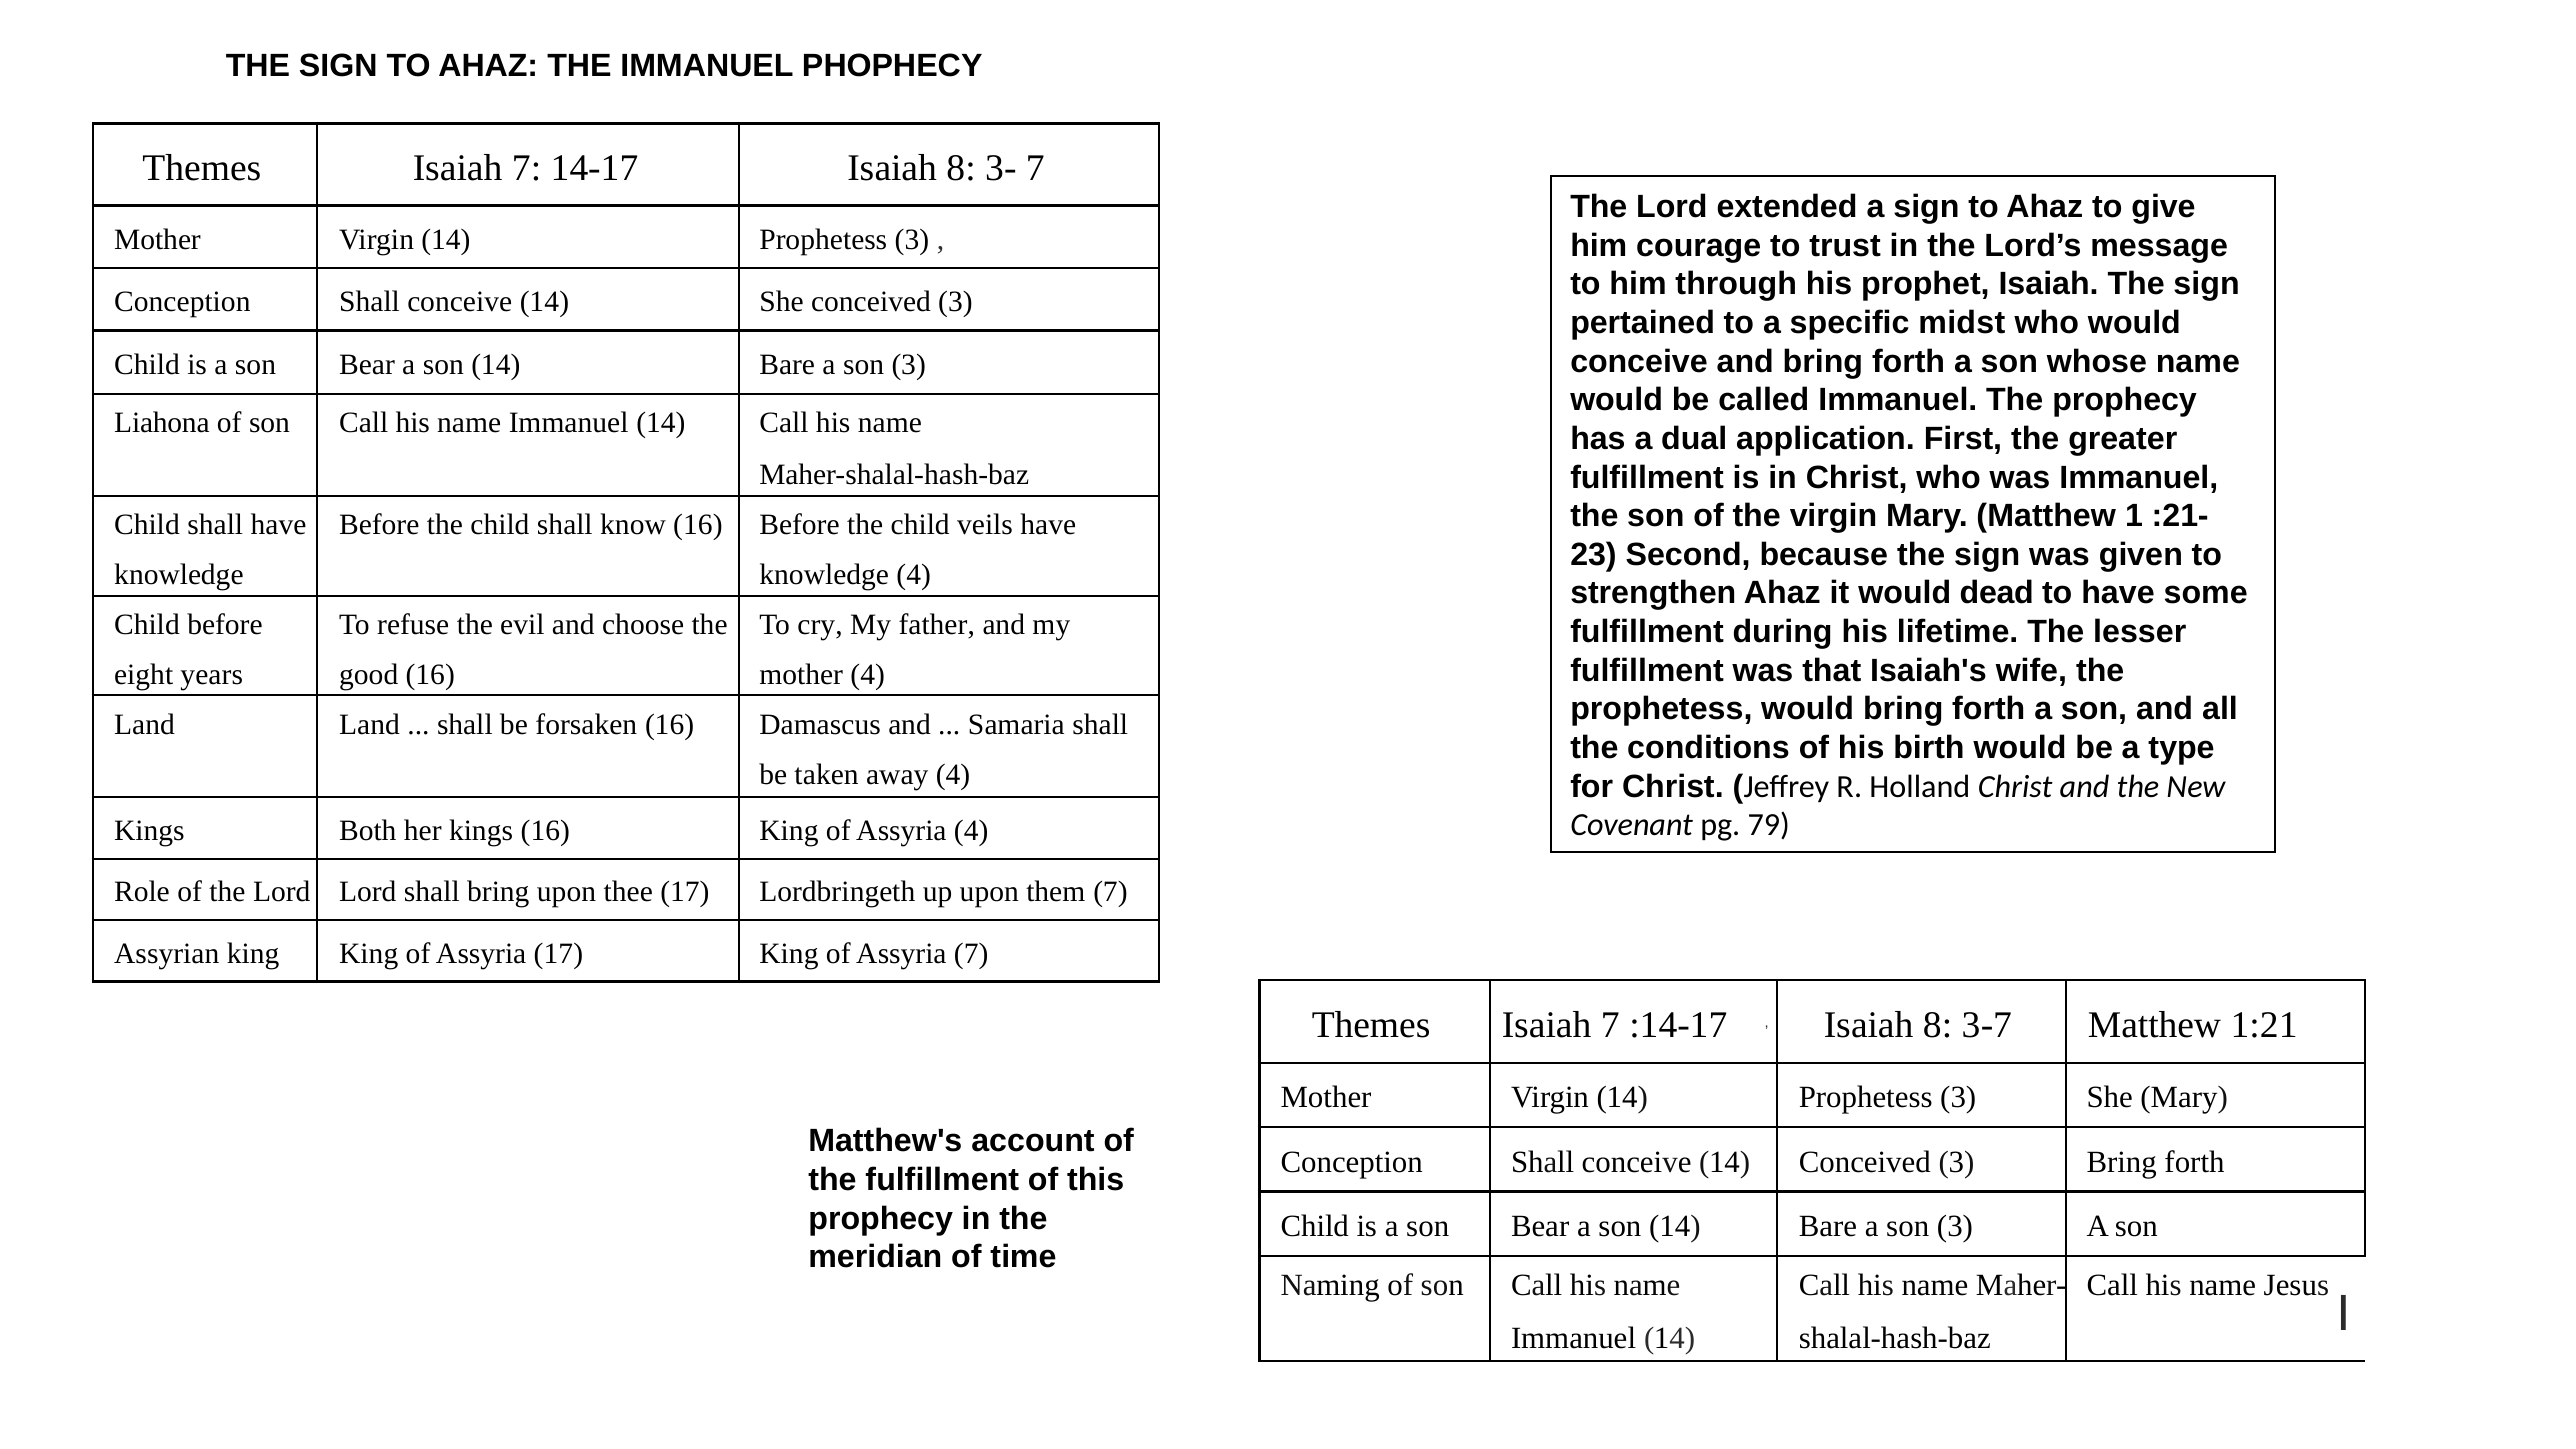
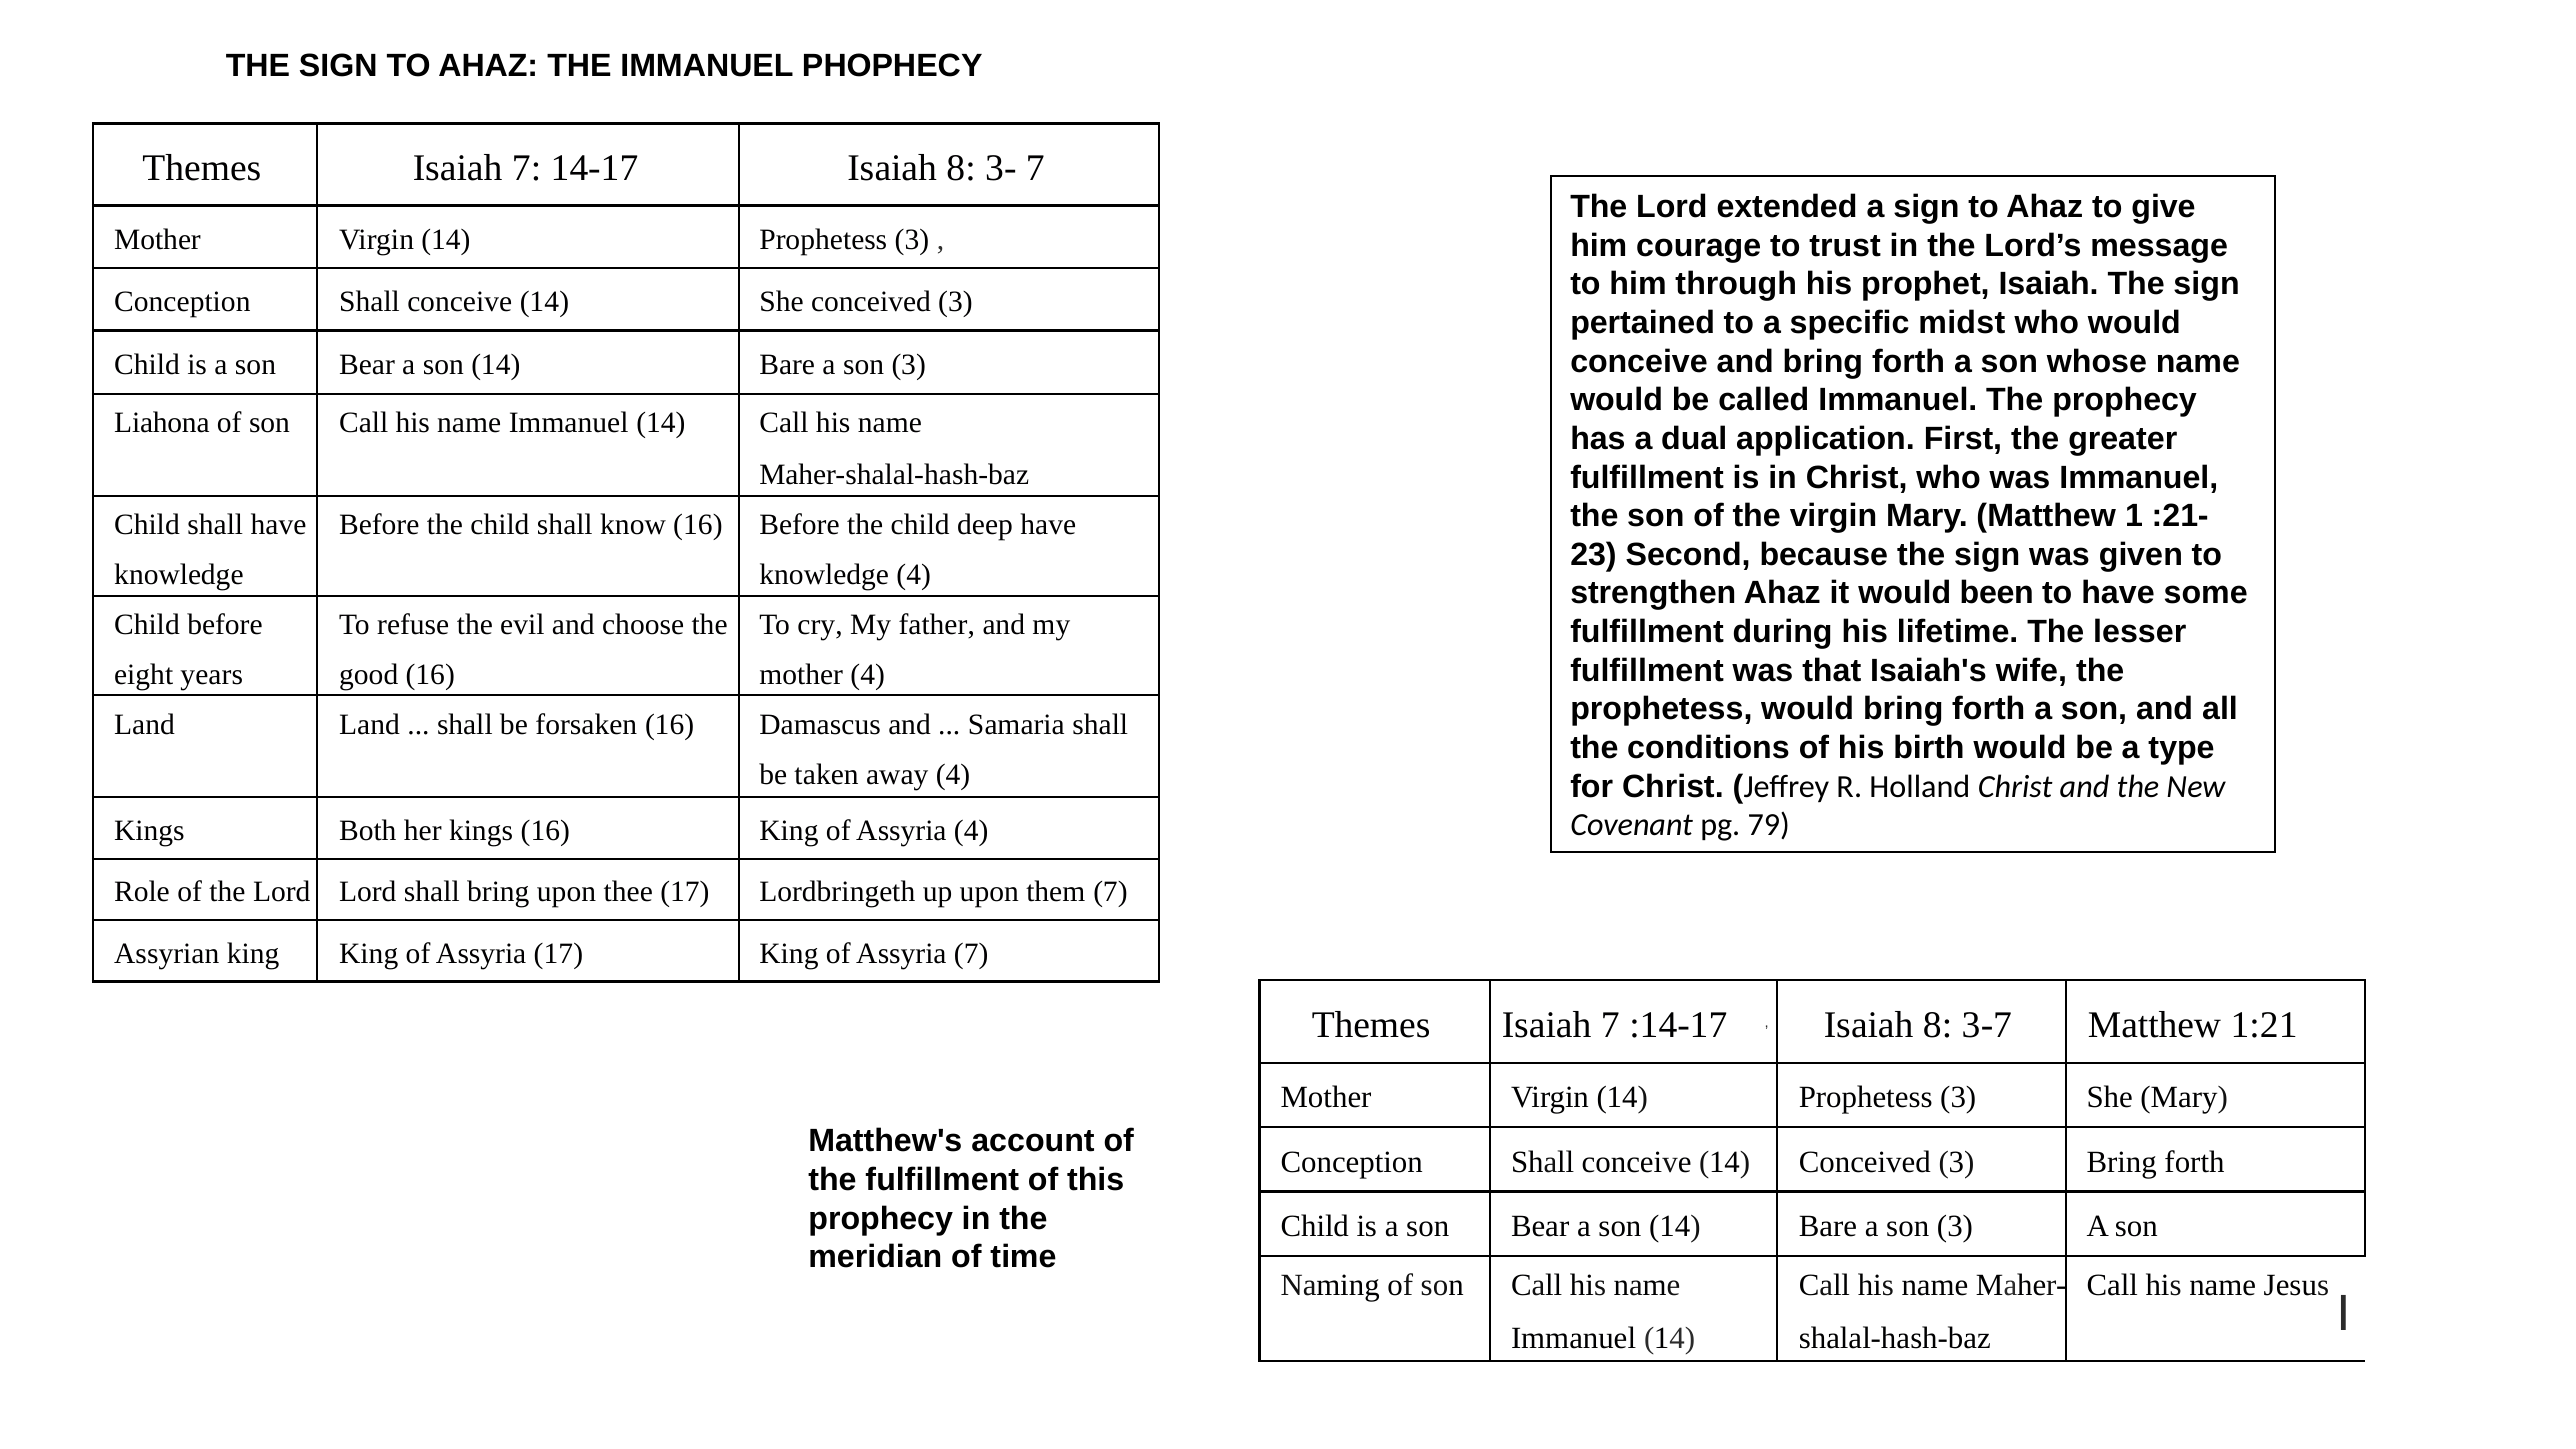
veils: veils -> deep (985, 525)
dead: dead -> been (1997, 593)
